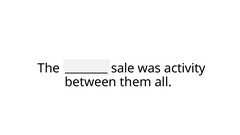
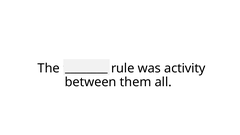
sale: sale -> rule (123, 68)
